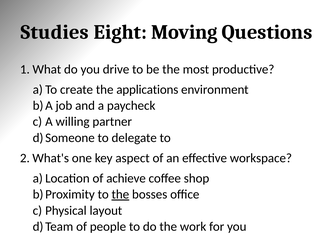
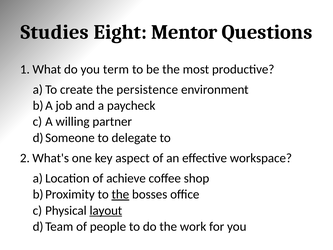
Moving: Moving -> Mentor (184, 32)
drive: drive -> term (116, 69)
applications: applications -> persistence (147, 89)
layout underline: none -> present (106, 210)
